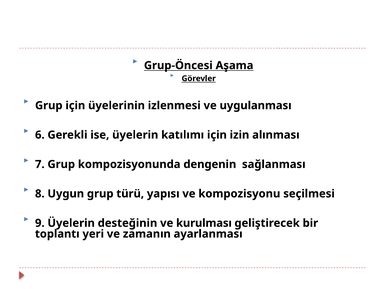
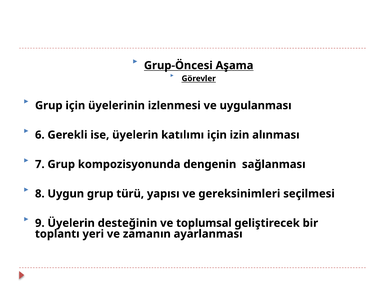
kompozisyonu: kompozisyonu -> gereksinimleri (239, 194)
kurulması: kurulması -> toplumsal (204, 223)
